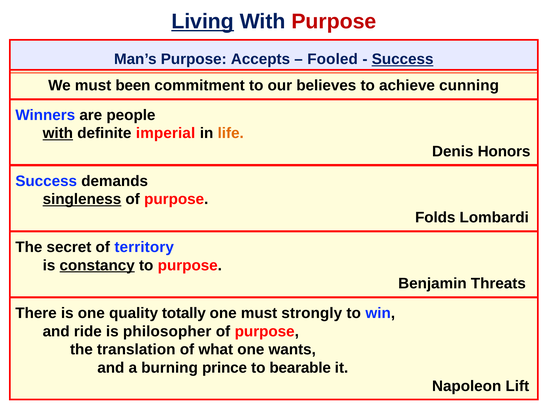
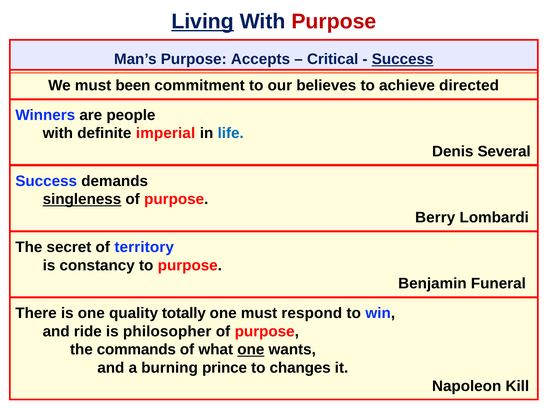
Fooled: Fooled -> Critical (333, 59)
cunning: cunning -> directed (469, 86)
with underline: present -> none (58, 133)
life colour: orange -> blue (231, 133)
Honors: Honors -> Several (504, 152)
Folds: Folds -> Berry (435, 218)
constancy underline: present -> none (97, 266)
Threats: Threats -> Funeral (498, 284)
strongly: strongly -> respond (312, 313)
translation: translation -> commands (136, 350)
one underline: none -> present (251, 350)
bearable: bearable -> changes (300, 368)
Lift: Lift -> Kill (517, 386)
